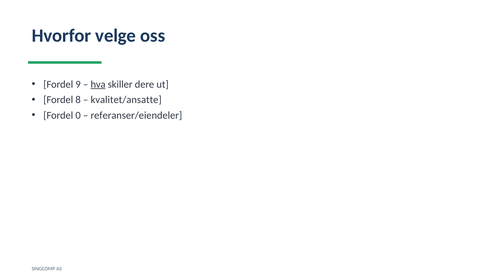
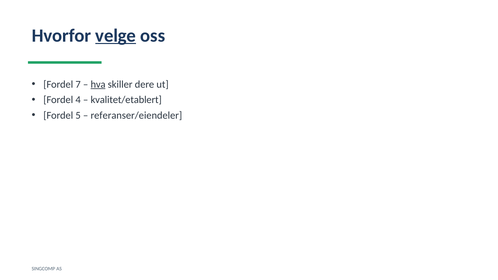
velge underline: none -> present (116, 36)
9: 9 -> 7 (78, 84)
8: 8 -> 4 (78, 100)
kvalitet/ansatte: kvalitet/ansatte -> kvalitet/etablert (126, 100)
0: 0 -> 5 (78, 115)
